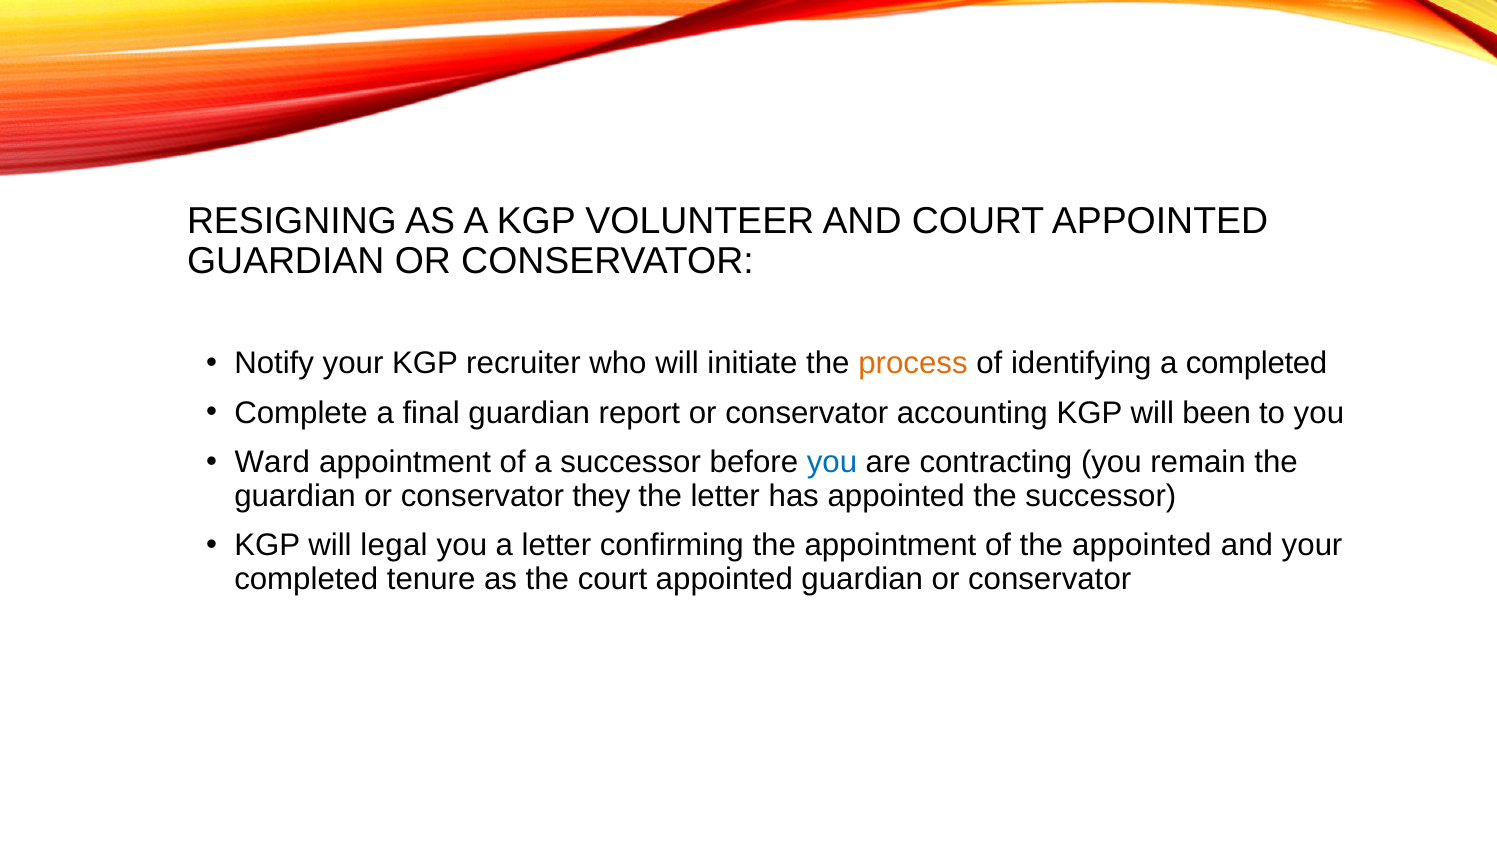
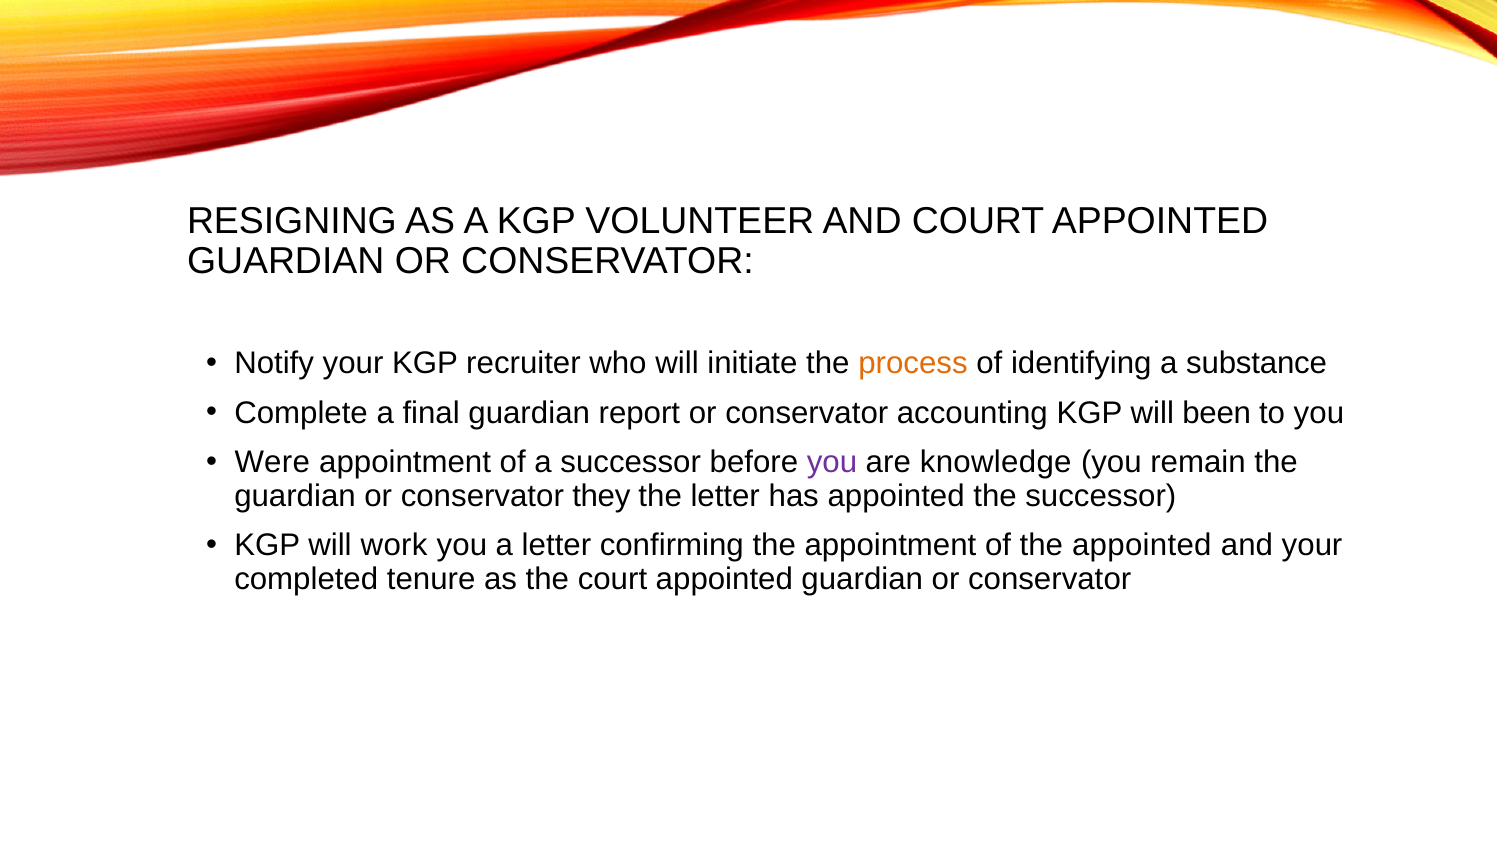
a completed: completed -> substance (1257, 364)
Ward: Ward -> Were (272, 462)
you colour: blue -> purple (832, 462)
contracting: contracting -> knowledge (996, 462)
legal: legal -> work (394, 545)
